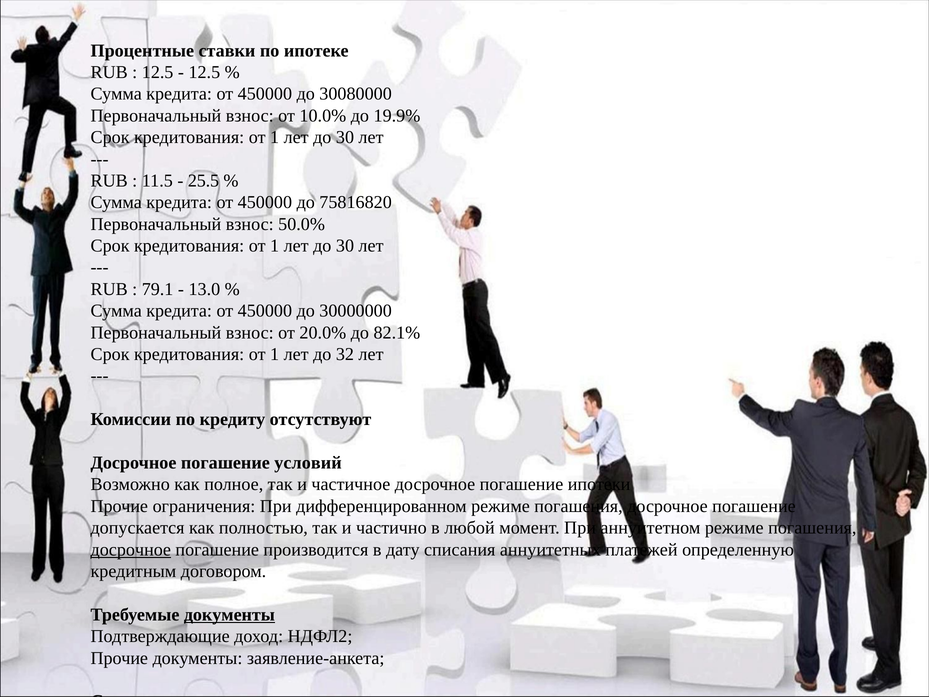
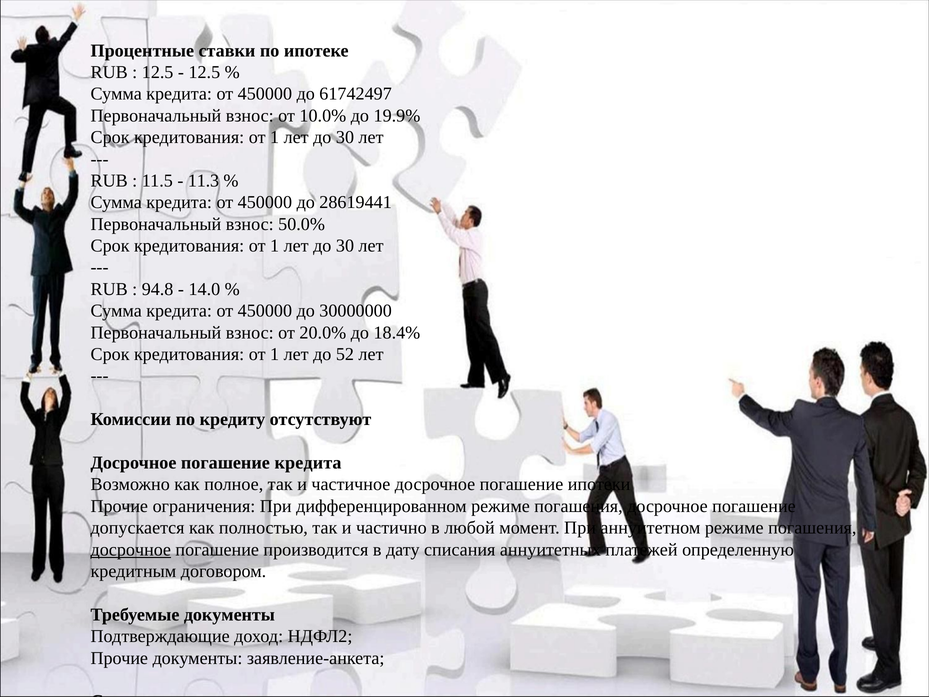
30080000: 30080000 -> 61742497 (356, 94)
25.5: 25.5 -> 11.3 (203, 181)
75816820: 75816820 -> 28619441 (356, 202)
79.1: 79.1 -> 94.8 (158, 289)
13.0: 13.0 -> 14.0 (204, 289)
82.1%: 82.1% -> 18.4% (397, 333)
32: 32 -> 52 (345, 354)
погашение условий: условий -> кредита (308, 463)
документы underline: present -> none (229, 614)
